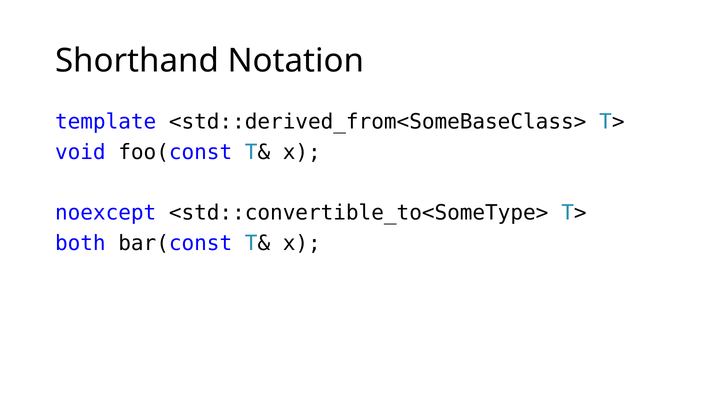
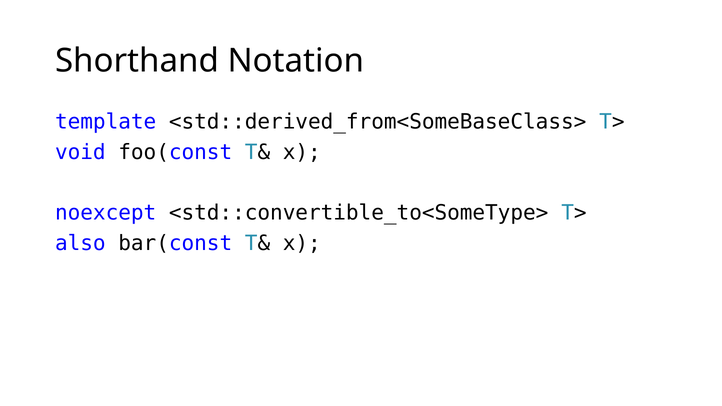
both: both -> also (80, 243)
